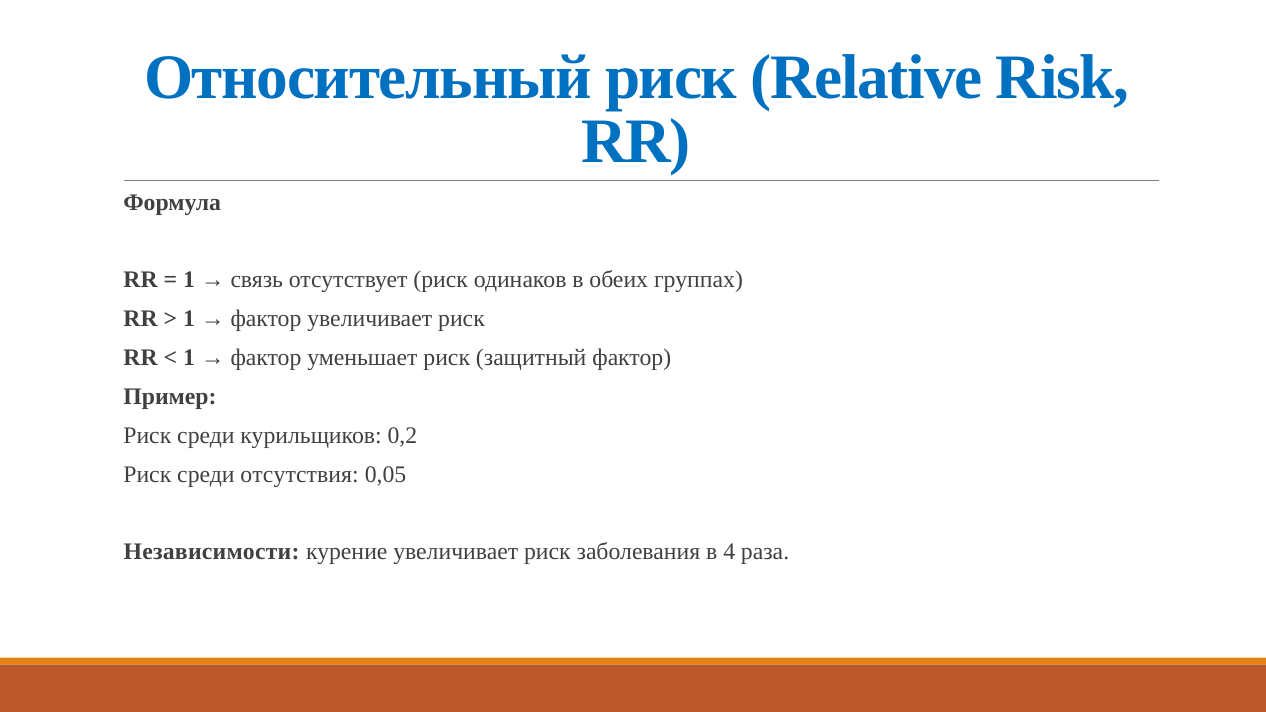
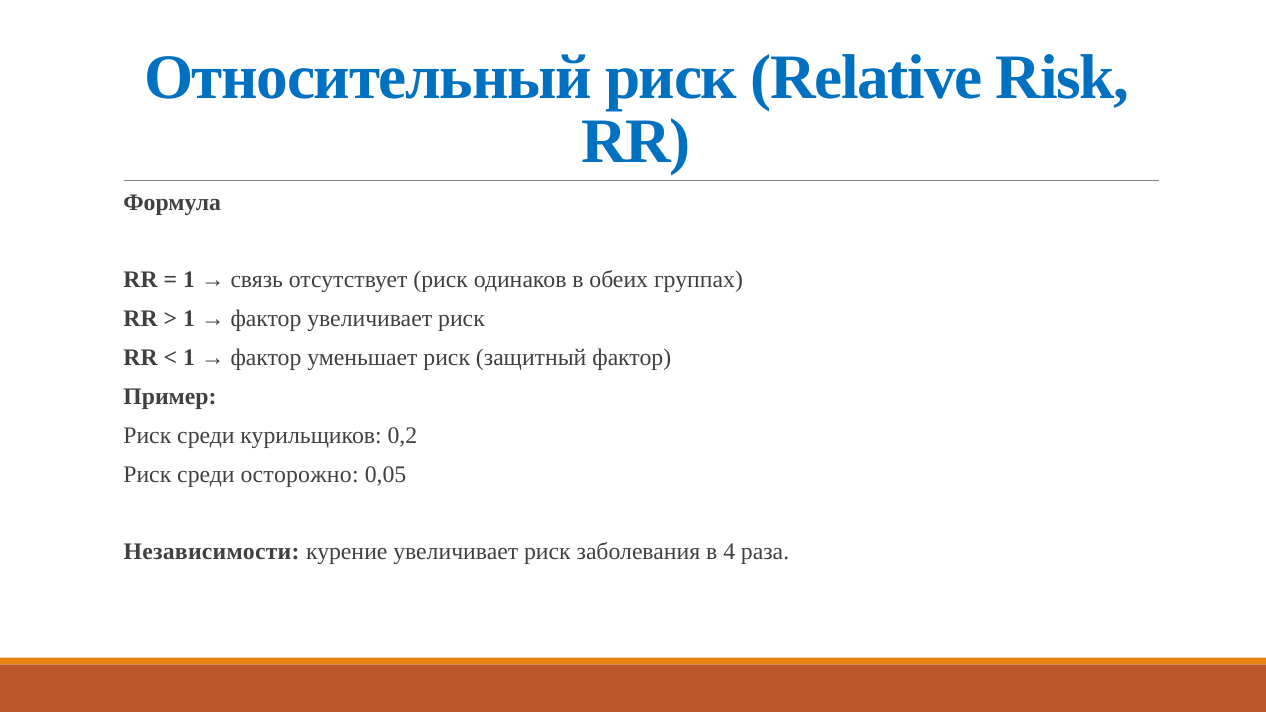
отсутствия: отсутствия -> осторожно (300, 474)
